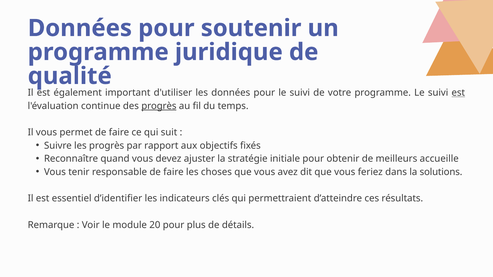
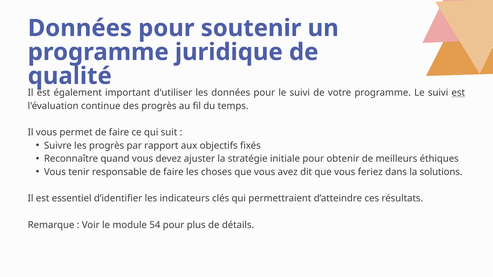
progrès underline: present -> none (159, 106)
accueille: accueille -> éthiques (439, 159)
20: 20 -> 54 (155, 225)
